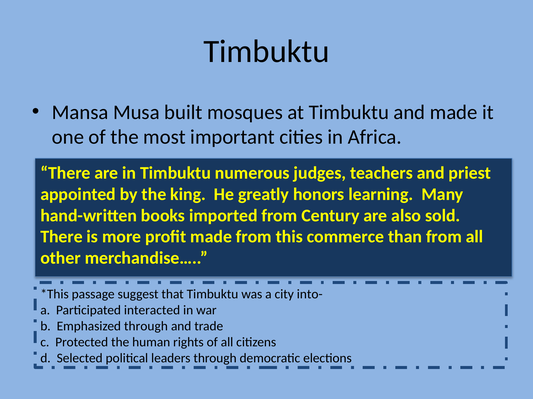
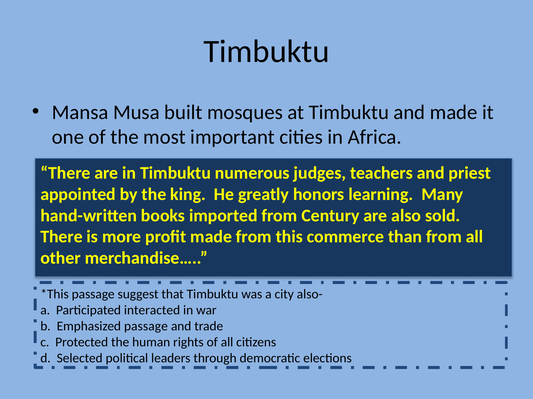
into-: into- -> also- (310, 295)
Emphasized through: through -> passage (146, 327)
